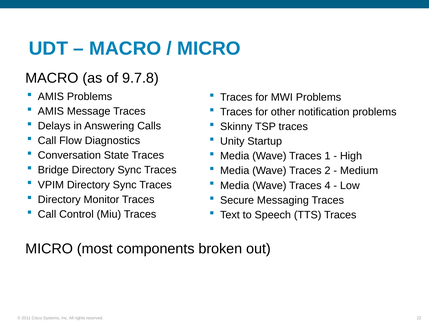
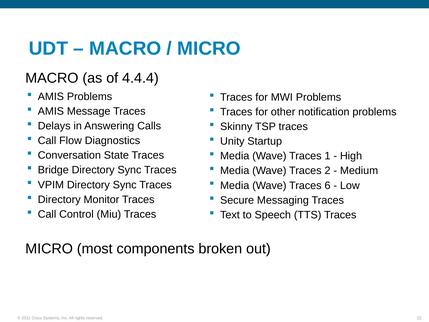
9.7.8: 9.7.8 -> 4.4.4 (140, 78)
4: 4 -> 6 (328, 185)
